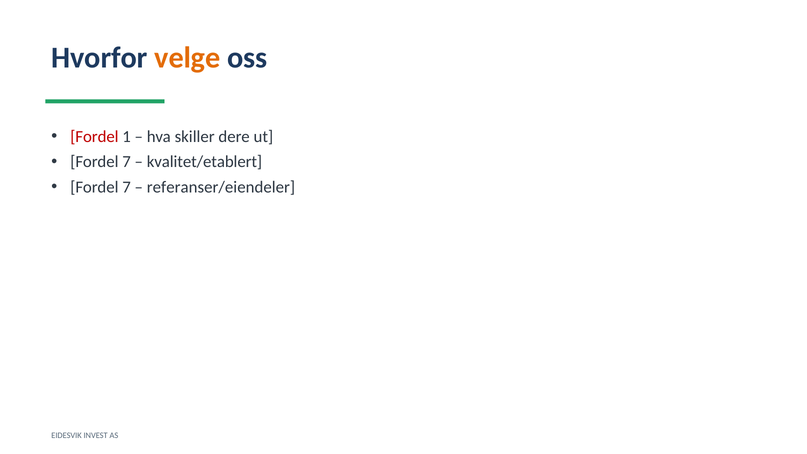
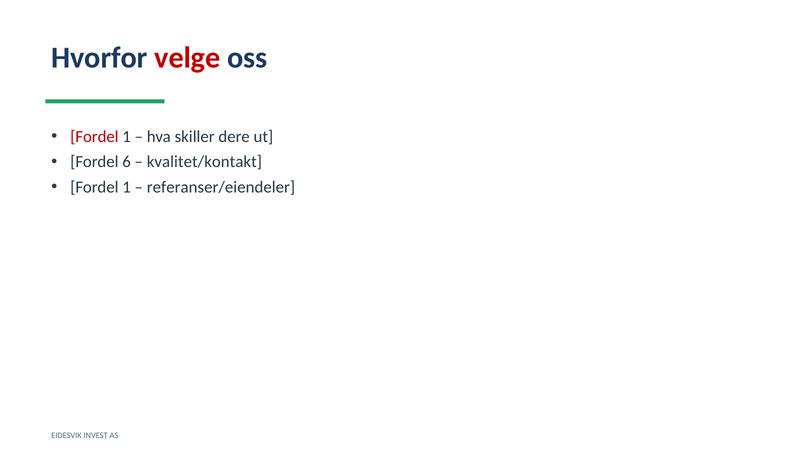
velge colour: orange -> red (187, 58)
7: 7 -> 6 (127, 162)
kvalitet/etablert: kvalitet/etablert -> kvalitet/kontakt (204, 162)
7: 7 -> 1 (127, 187)
